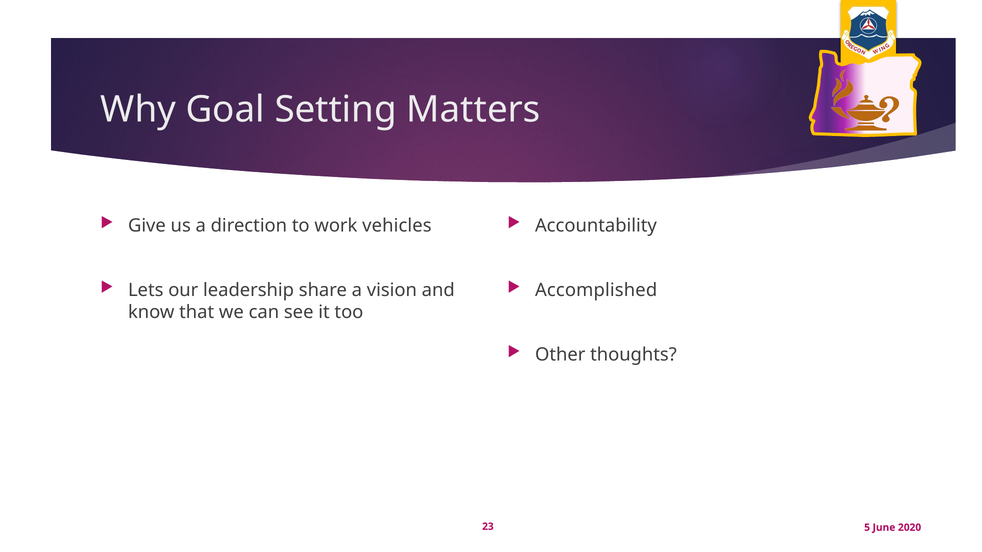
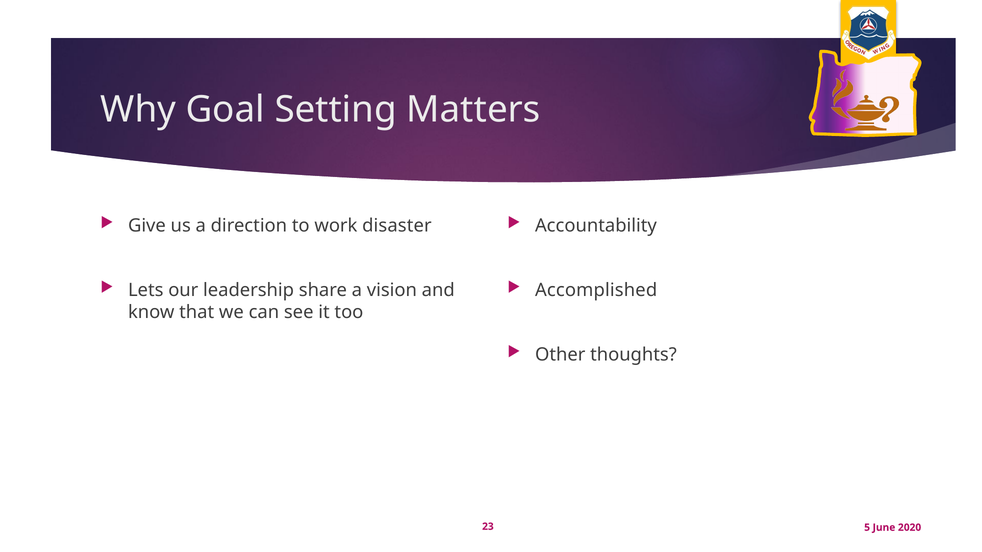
vehicles: vehicles -> disaster (397, 226)
